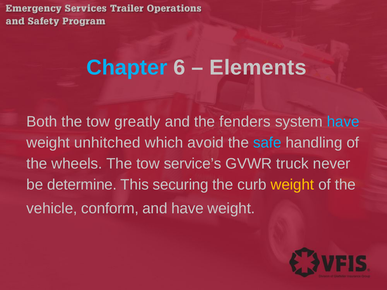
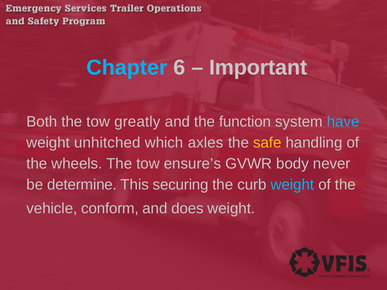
Elements: Elements -> Important (258, 68)
fenders: fenders -> function (245, 122)
avoid: avoid -> axles (206, 143)
safe colour: light blue -> yellow (267, 143)
service’s: service’s -> ensure’s (192, 164)
truck: truck -> body (292, 164)
weight colour: yellow -> light blue (292, 185)
and have: have -> does (188, 209)
